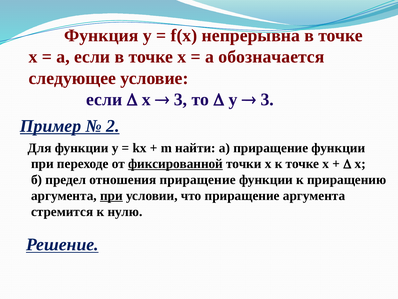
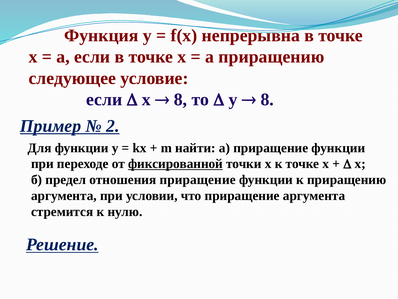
а обозначается: обозначается -> приращению (271, 57)
3: 3 -> 8 (180, 99)
3: 3 -> 8 (267, 99)
при underline: present -> none (111, 195)
